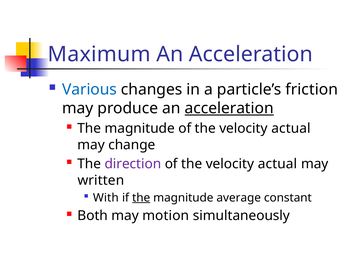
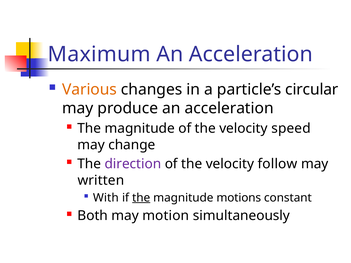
Various colour: blue -> orange (90, 90)
friction: friction -> circular (312, 90)
acceleration underline: present -> none (229, 108)
actual: actual -> speed (291, 129)
actual: actual -> follow (278, 164)
average: average -> motions (239, 198)
